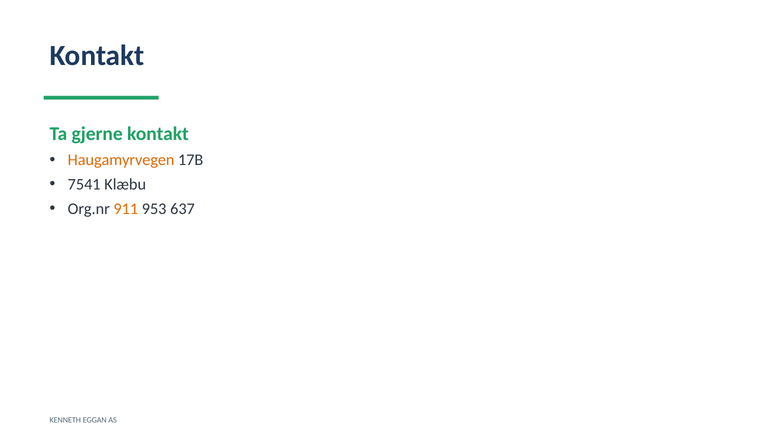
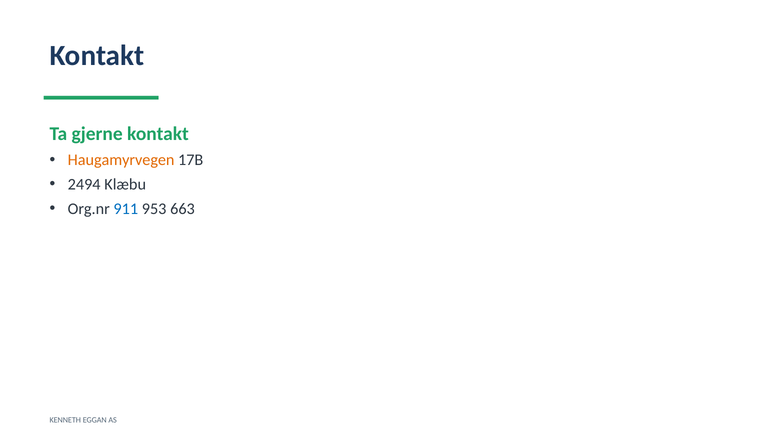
7541: 7541 -> 2494 (84, 184)
911 colour: orange -> blue (126, 209)
637: 637 -> 663 (182, 209)
